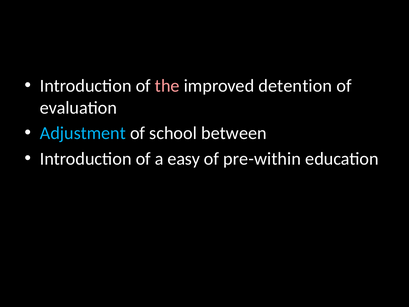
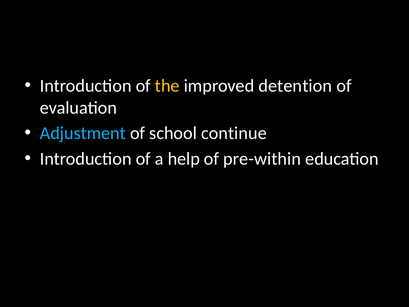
the colour: pink -> yellow (167, 86)
between: between -> continue (234, 133)
easy: easy -> help (184, 159)
